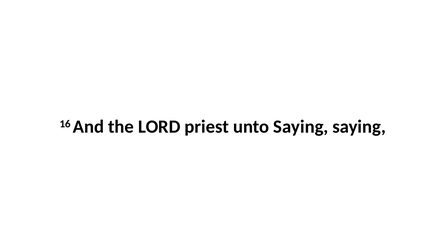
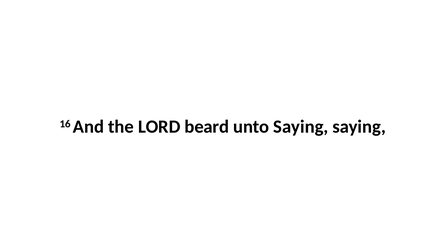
priest: priest -> beard (207, 127)
